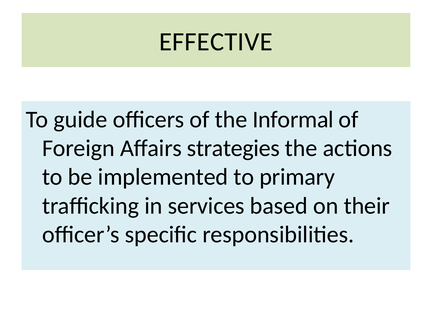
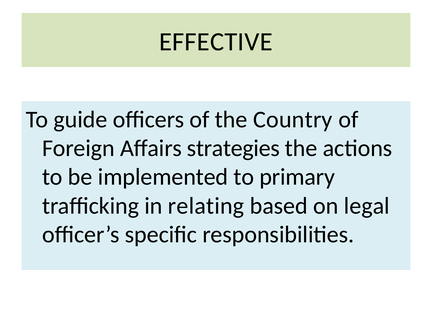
Informal: Informal -> Country (293, 119)
services: services -> relating (206, 206)
their: their -> legal (367, 206)
